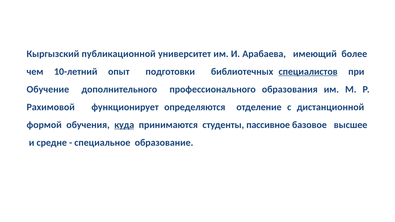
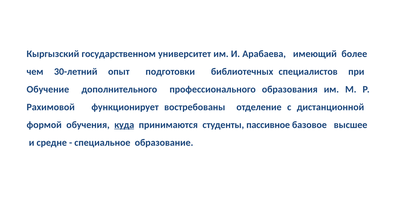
публикационной: публикационной -> государственном (119, 54)
10-летний: 10-летний -> 30-летний (76, 72)
специалистов underline: present -> none (308, 72)
определяются: определяются -> востребованы (195, 107)
